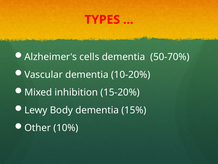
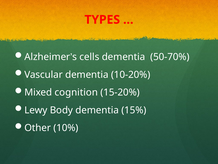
inhibition: inhibition -> cognition (76, 92)
